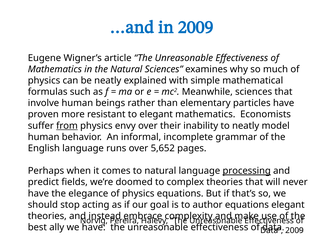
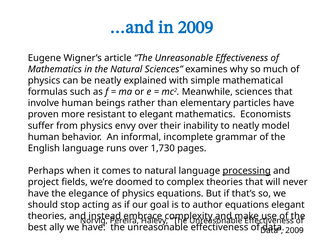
from underline: present -> none (67, 126)
5,652: 5,652 -> 1,730 (163, 148)
predict: predict -> project (43, 182)
